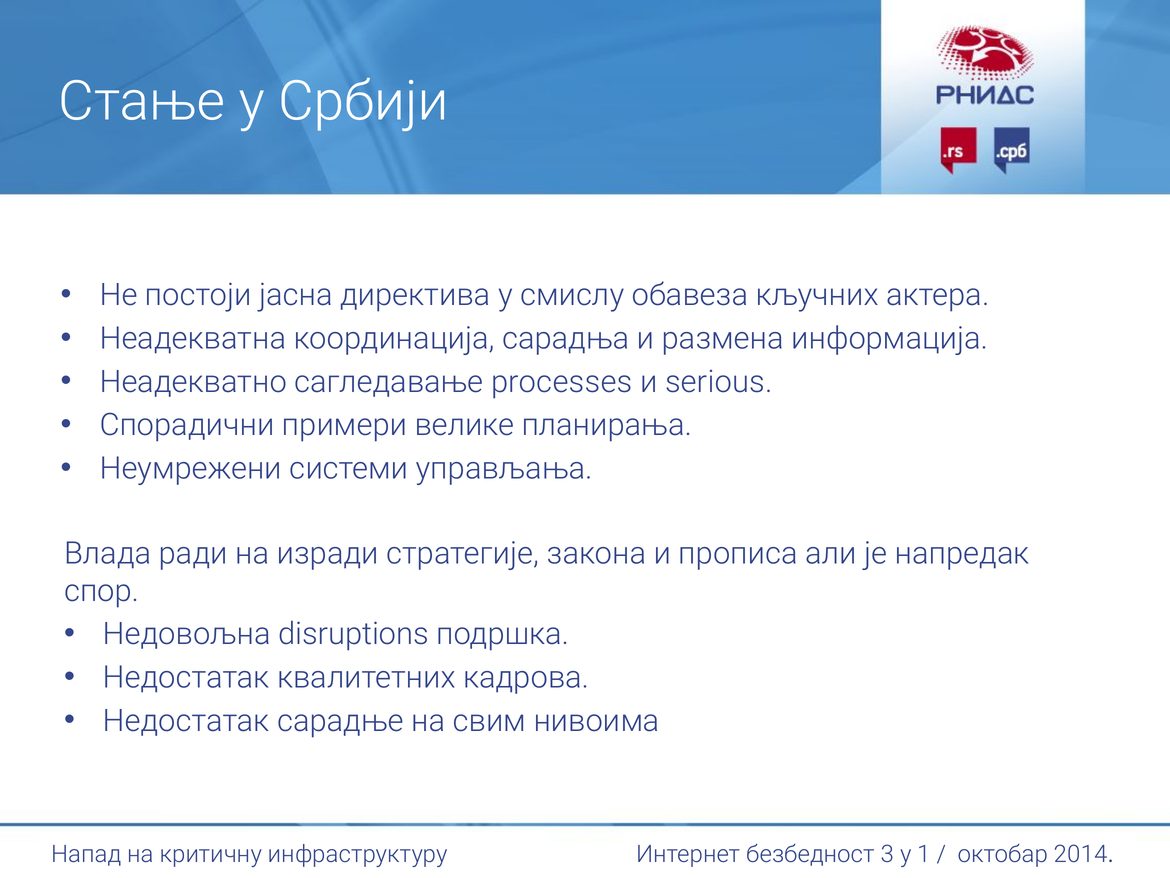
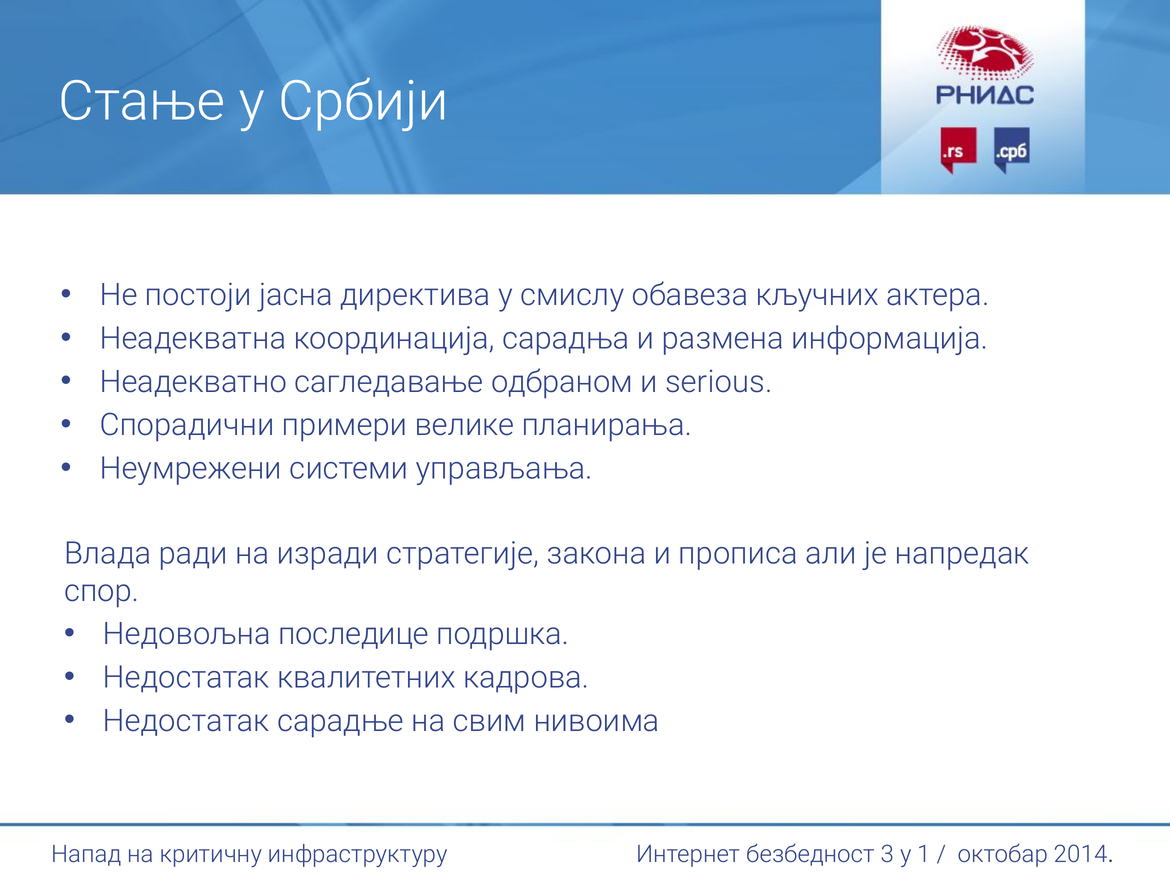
processes: processes -> одбраном (562, 382)
disruptions: disruptions -> последице (354, 634)
